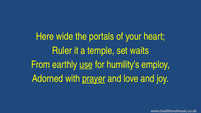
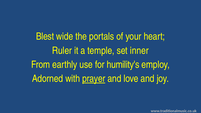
Here: Here -> Blest (45, 37)
waits: waits -> inner (139, 51)
use underline: present -> none (86, 65)
